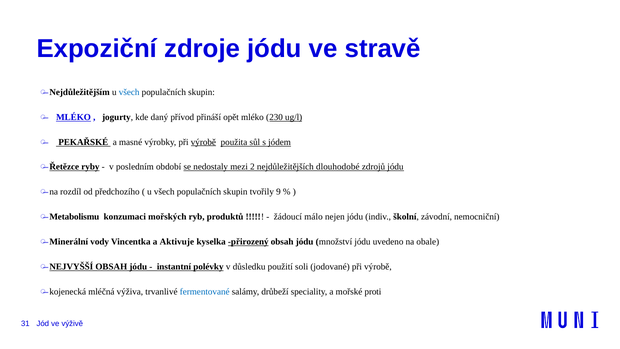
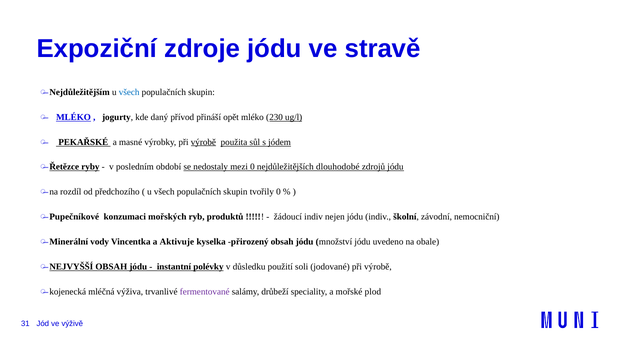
mezi 2: 2 -> 0 (252, 167)
tvořily 9: 9 -> 0 (278, 192)
Metabolismu: Metabolismu -> Pupečníkové (74, 217)
žádoucí málo: málo -> indiv (314, 217)
přirozený underline: present -> none (248, 242)
fermentované colour: blue -> purple (205, 291)
proti: proti -> plod (373, 291)
